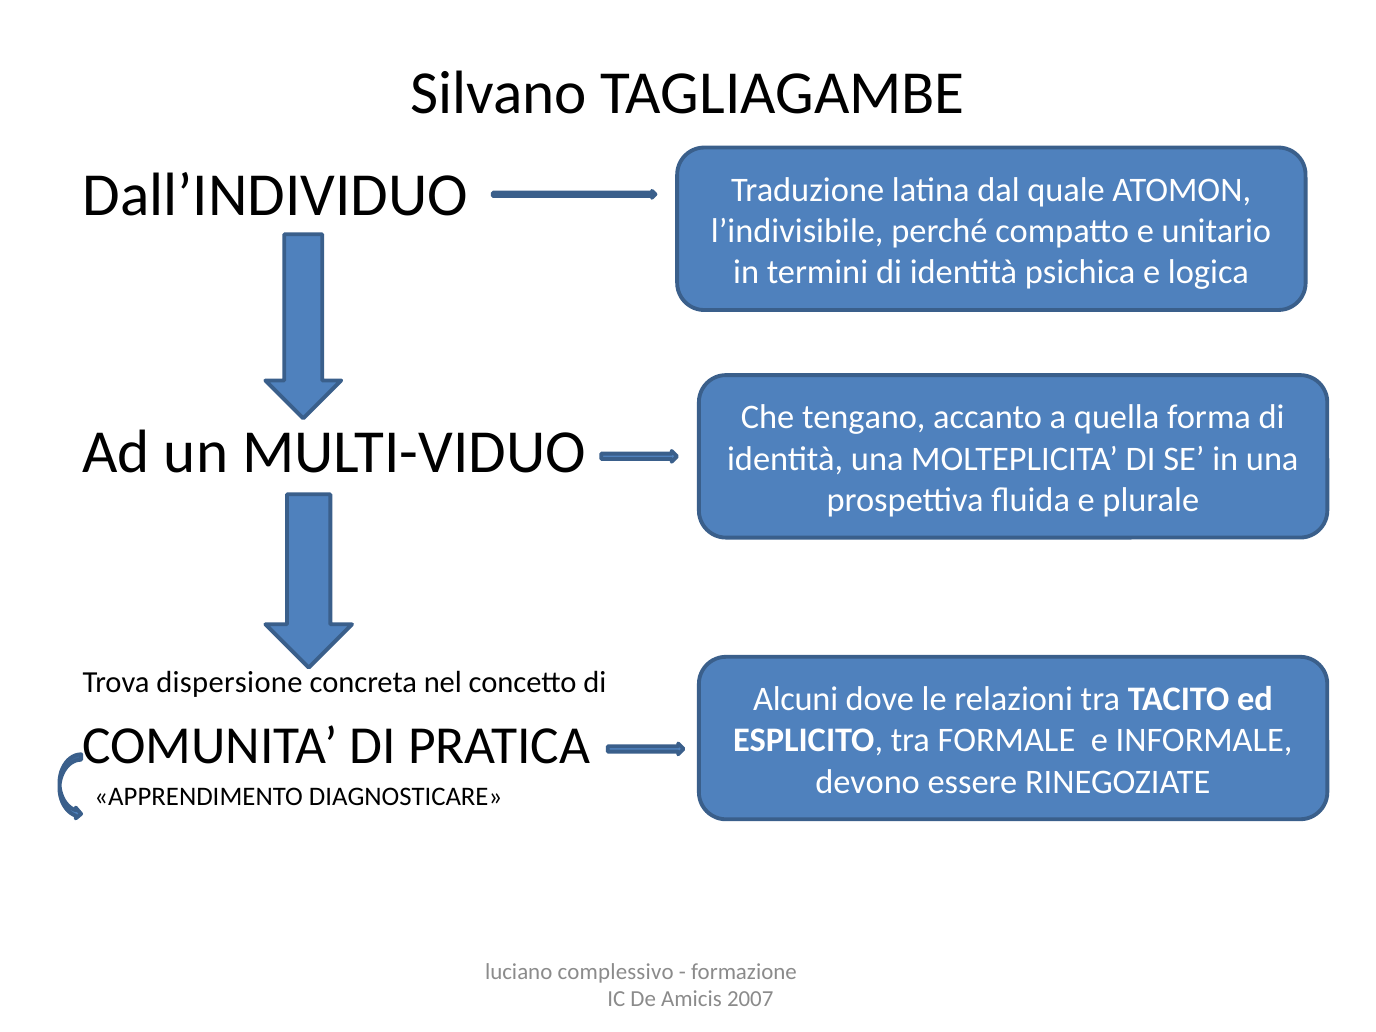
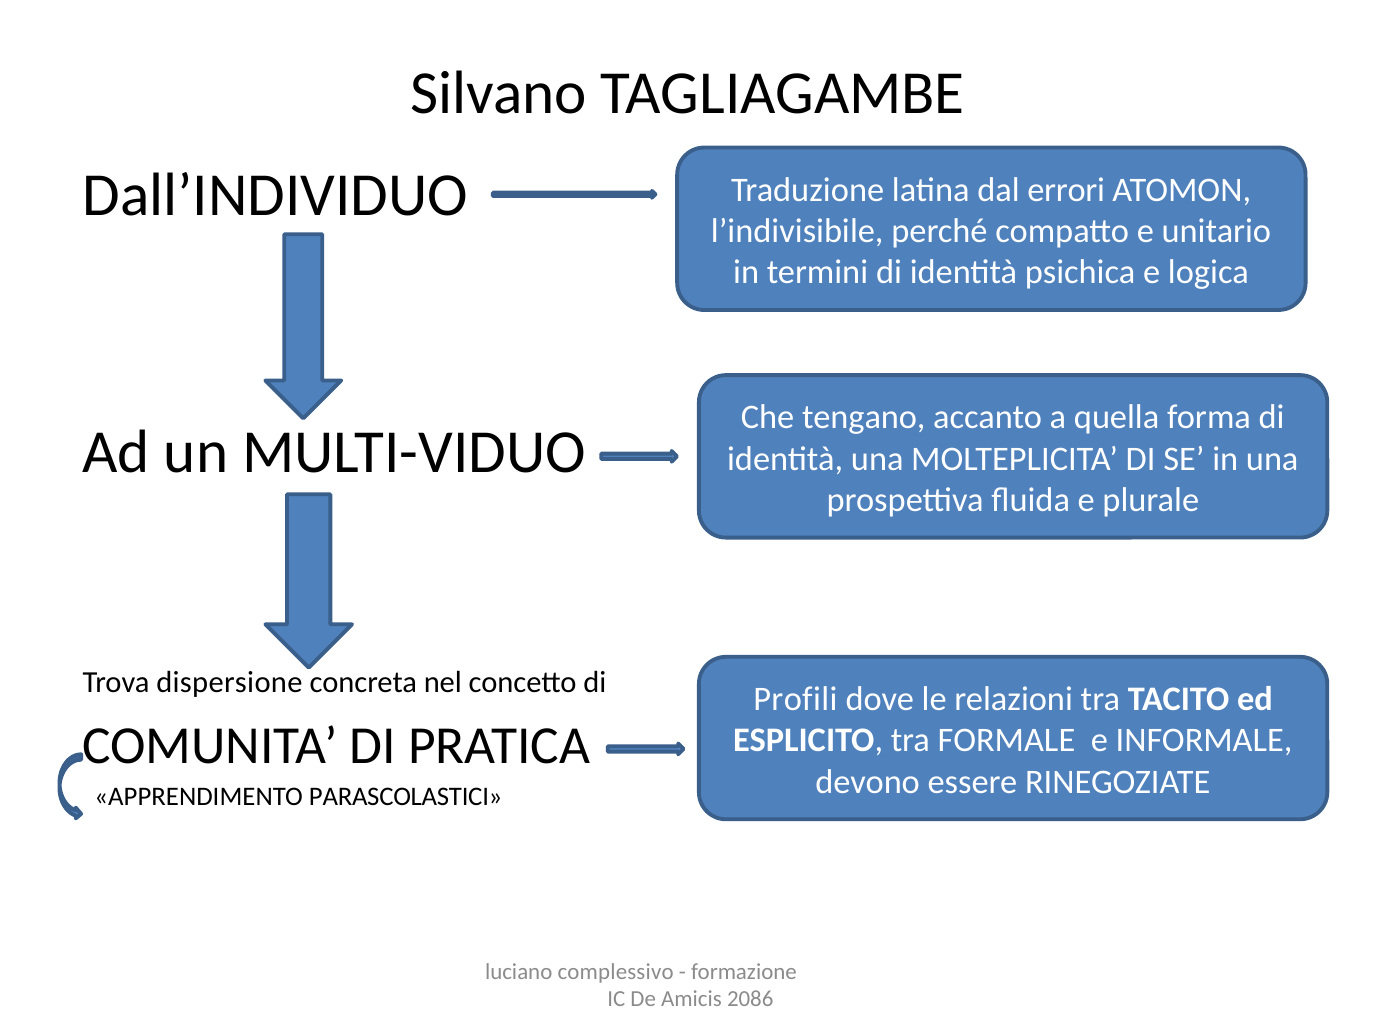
quale: quale -> errori (1066, 190)
Alcuni: Alcuni -> Profili (795, 699)
DIAGNOSTICARE: DIAGNOSTICARE -> PARASCOLASTICI (406, 797)
2007: 2007 -> 2086 (750, 999)
